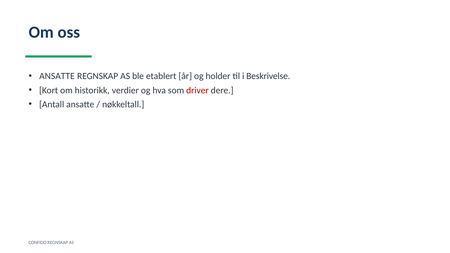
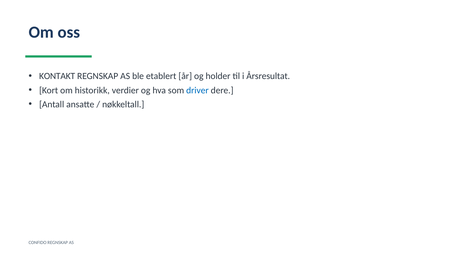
ANSATTE: ANSATTE -> KONTAKT (57, 76)
Beskrivelse: Beskrivelse -> Årsresultat (268, 76)
driver colour: red -> blue (197, 90)
